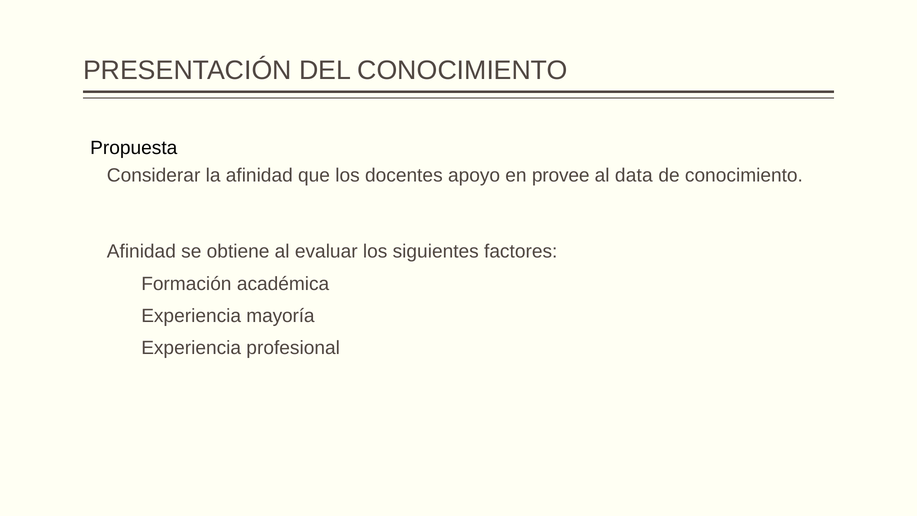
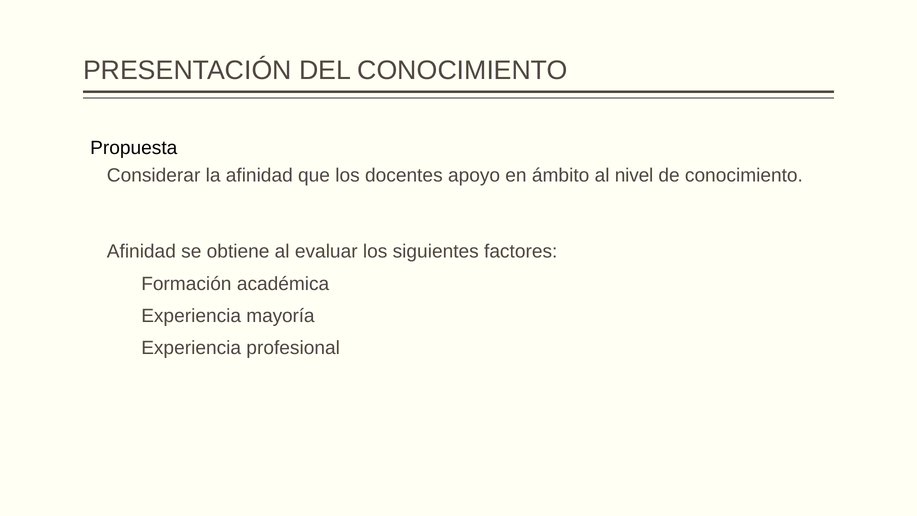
provee: provee -> ámbito (561, 175)
data: data -> nivel (634, 175)
